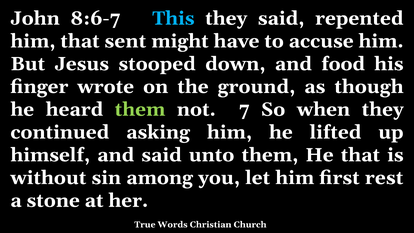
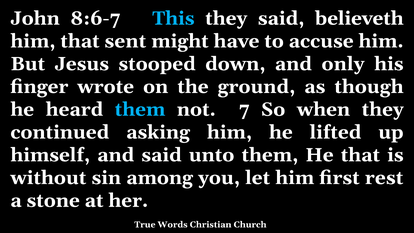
repented: repented -> believeth (359, 18)
food: food -> only (343, 64)
them colour: light green -> light blue (140, 109)
